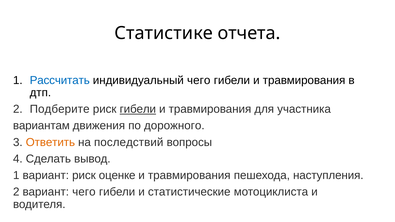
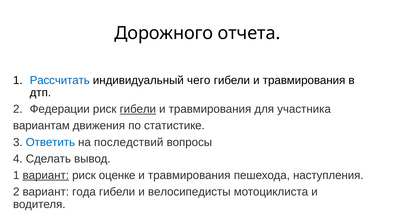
Статистике: Статистике -> Дорожного (164, 33)
Подберите: Подберите -> Федерации (60, 109)
дорожного: дорожного -> статистике (174, 126)
Ответить colour: orange -> blue (50, 142)
вариант underline: none -> present (46, 175)
вариант чего: чего -> года (84, 192)
статистические: статистические -> велосипедисты (189, 192)
